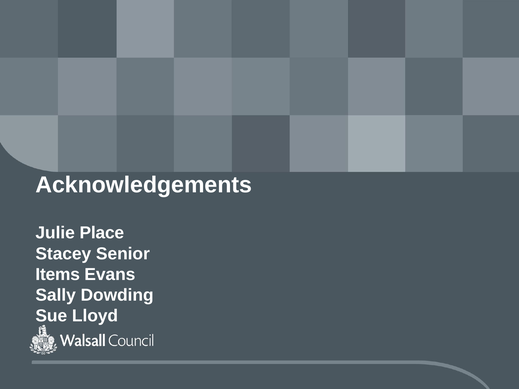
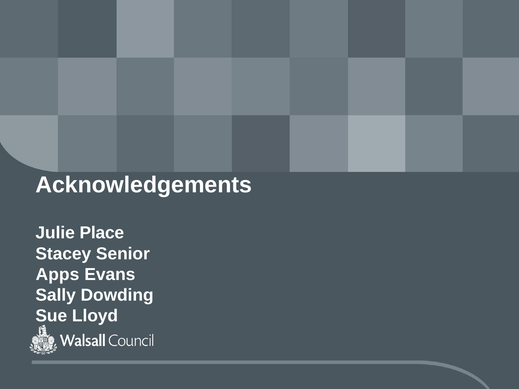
Items: Items -> Apps (57, 275)
